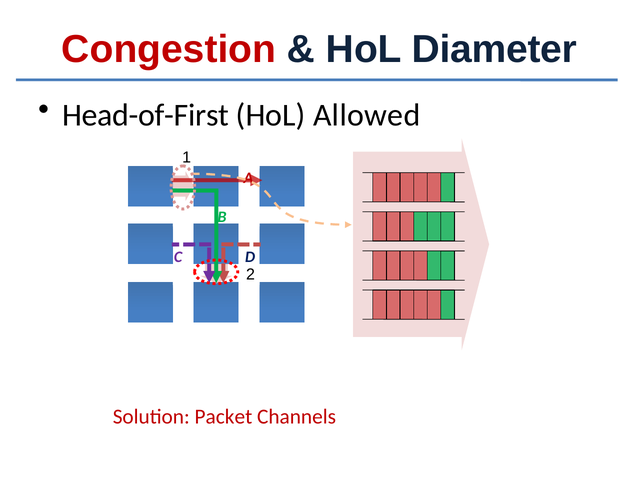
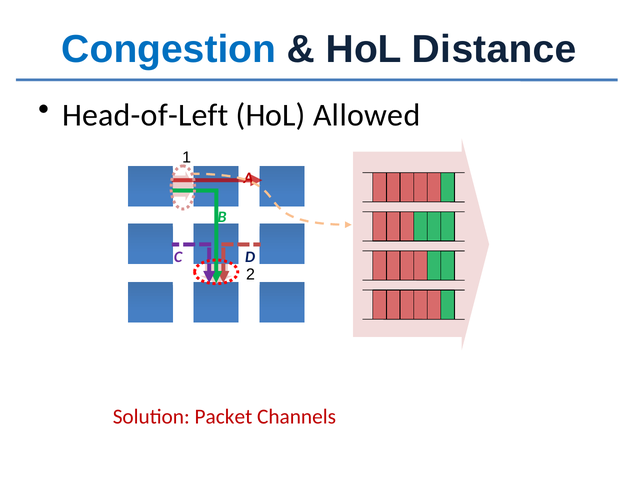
Congestion colour: red -> blue (169, 50)
Diameter: Diameter -> Distance (494, 50)
Head-of-First: Head-of-First -> Head-of-Left (145, 115)
